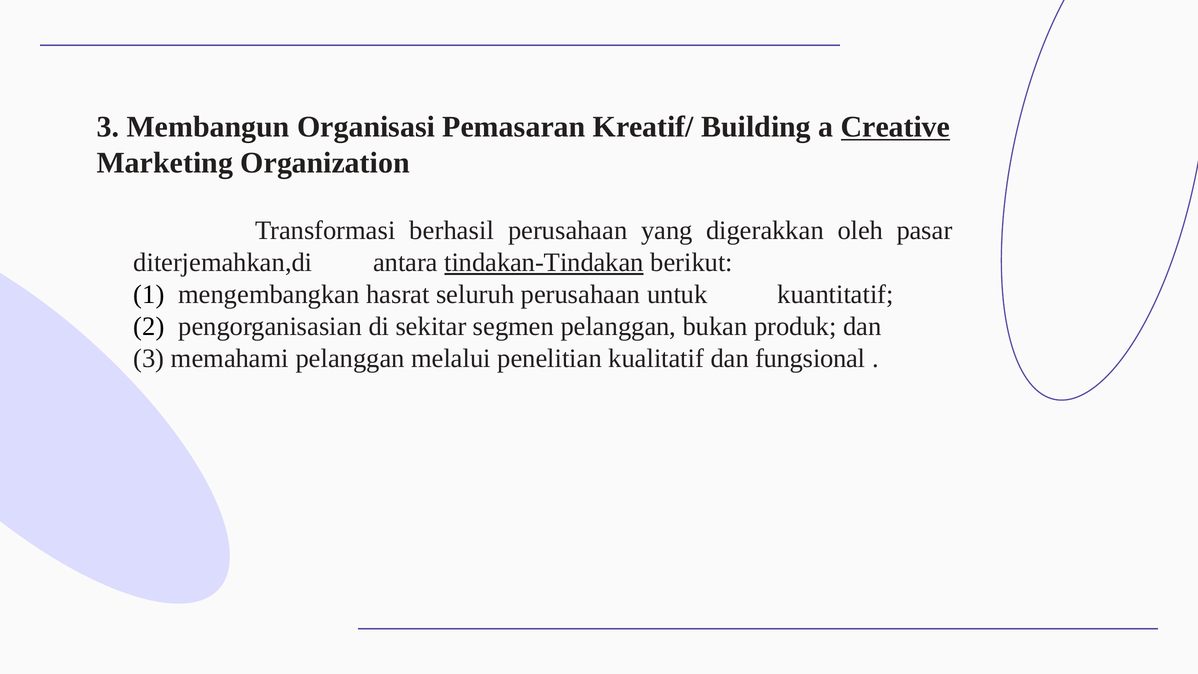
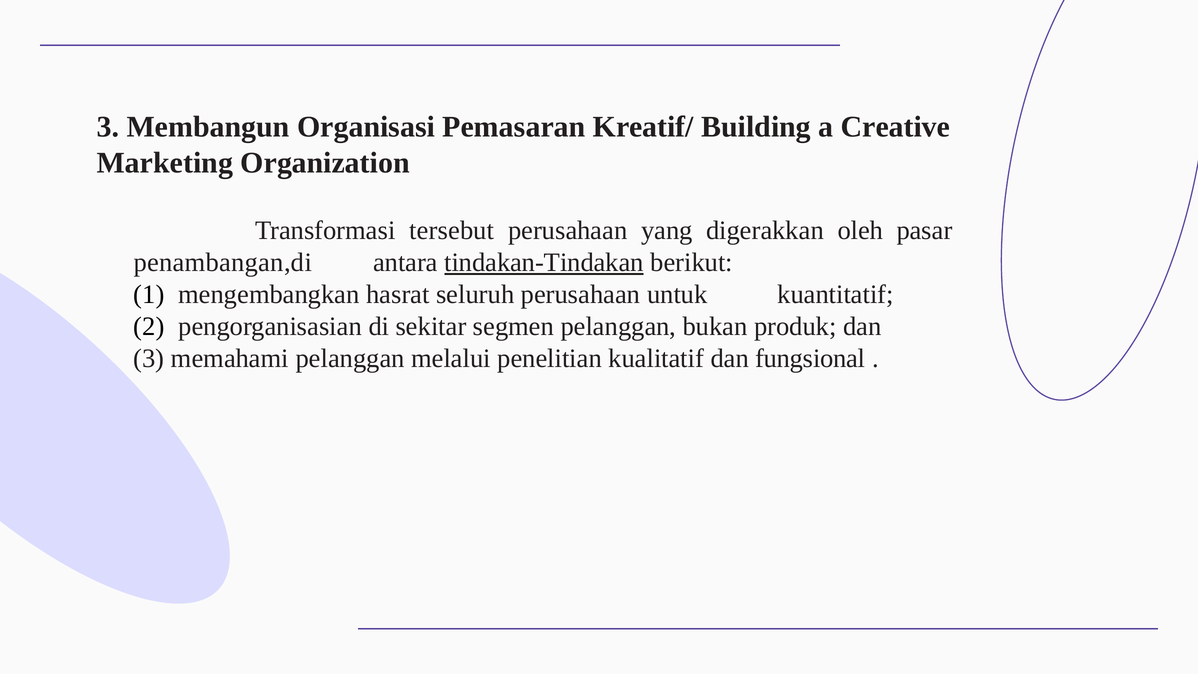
Creative underline: present -> none (895, 127)
berhasil: berhasil -> tersebut (452, 231)
diterjemahkan,di: diterjemahkan,di -> penambangan,di (223, 263)
